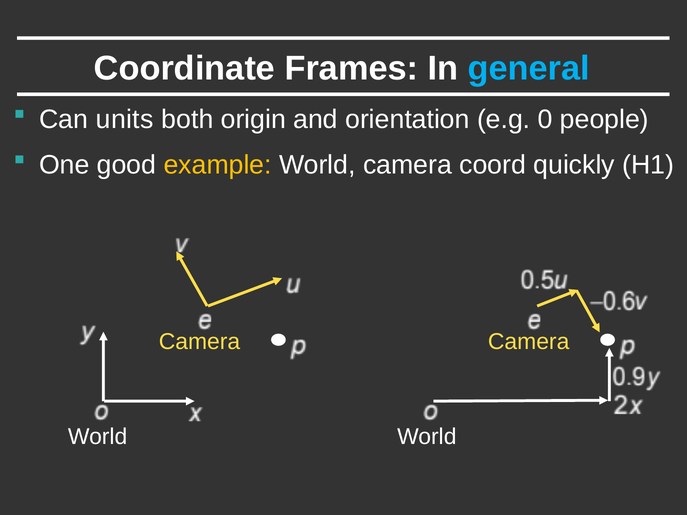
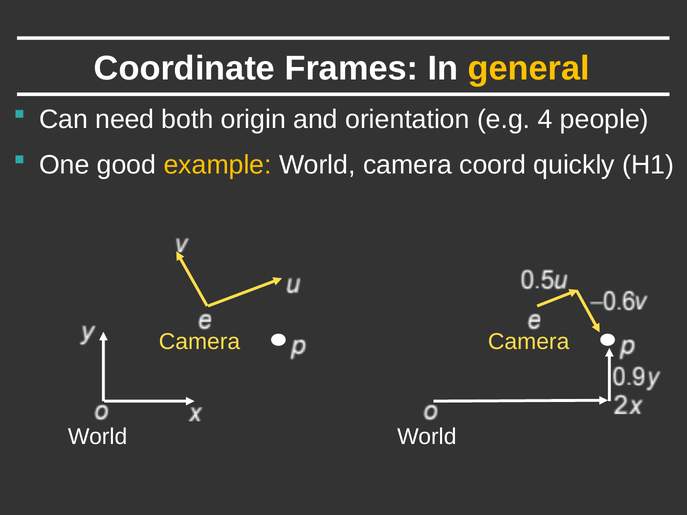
general colour: light blue -> yellow (529, 68)
units: units -> need (125, 119)
0: 0 -> 4 (545, 119)
